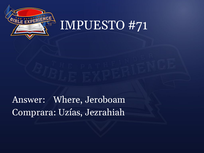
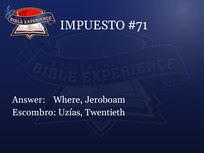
Comprara: Comprara -> Escombro (34, 112)
Jezrahiah: Jezrahiah -> Twentieth (105, 112)
